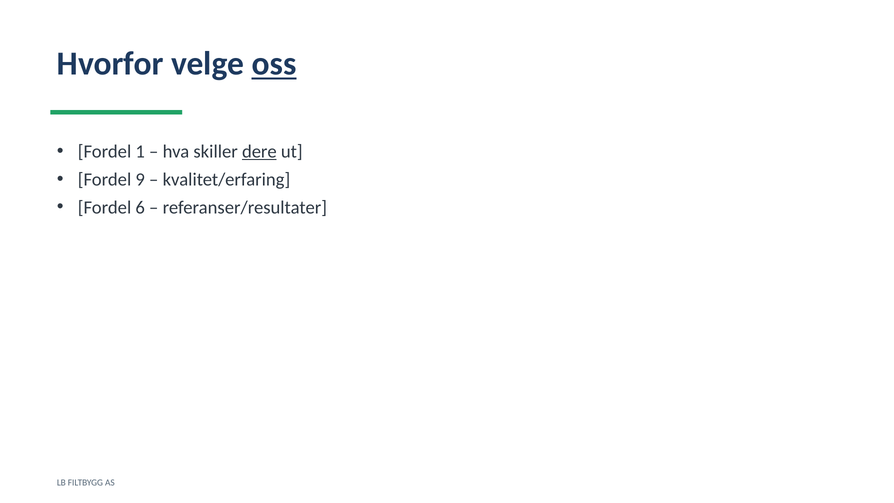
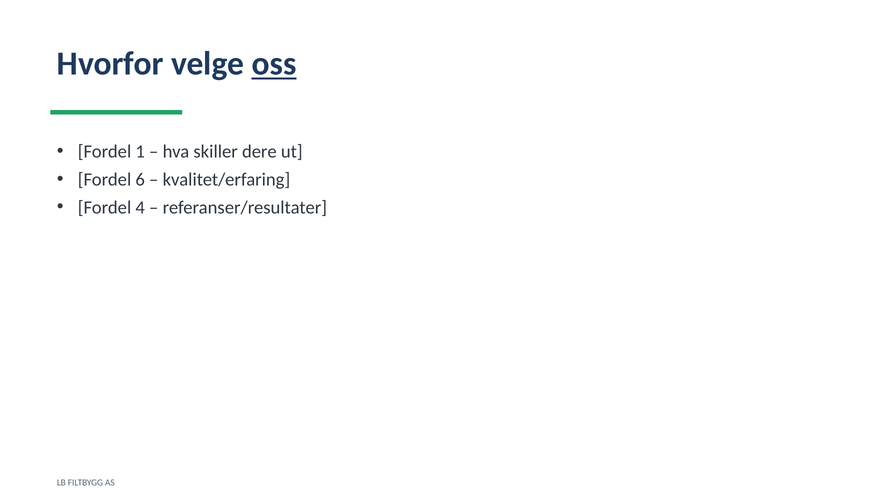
dere underline: present -> none (259, 151)
9: 9 -> 6 (140, 179)
6: 6 -> 4 (140, 207)
